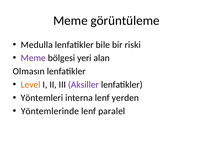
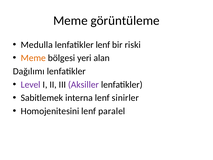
lenfatikler bile: bile -> lenf (103, 45)
Meme colour: purple -> orange (33, 58)
Olmasın: Olmasın -> Dağılımı (29, 71)
Level colour: orange -> purple (31, 84)
Yöntemleri: Yöntemleri -> Sabitlemek (42, 98)
yerden: yerden -> sinirler (125, 98)
Yöntemlerinde: Yöntemlerinde -> Homojenitesini (50, 111)
